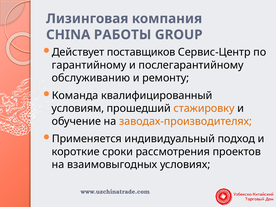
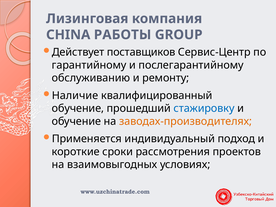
Команда: Команда -> Наличие (75, 96)
условиям: условиям -> обучение (78, 108)
стажировку colour: orange -> blue (204, 108)
